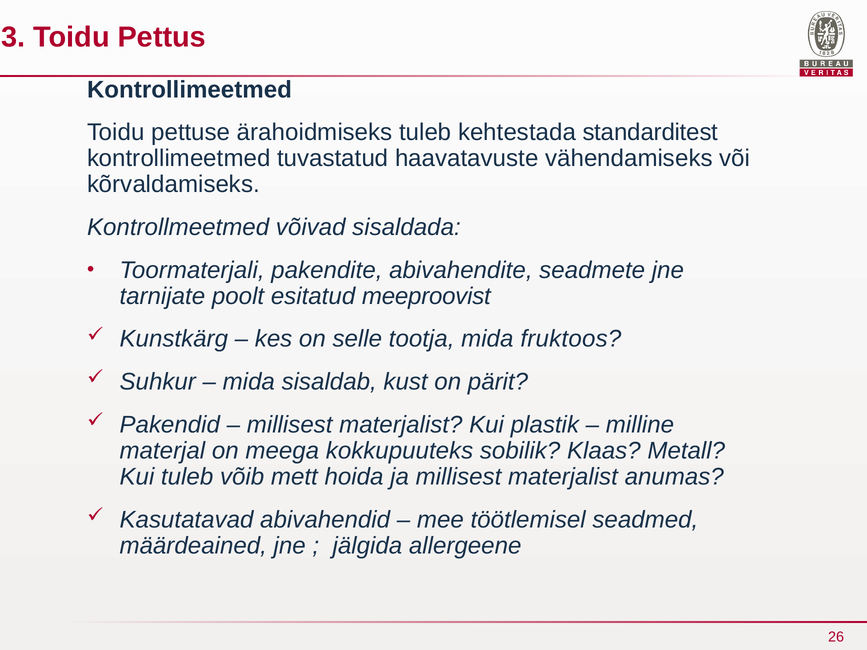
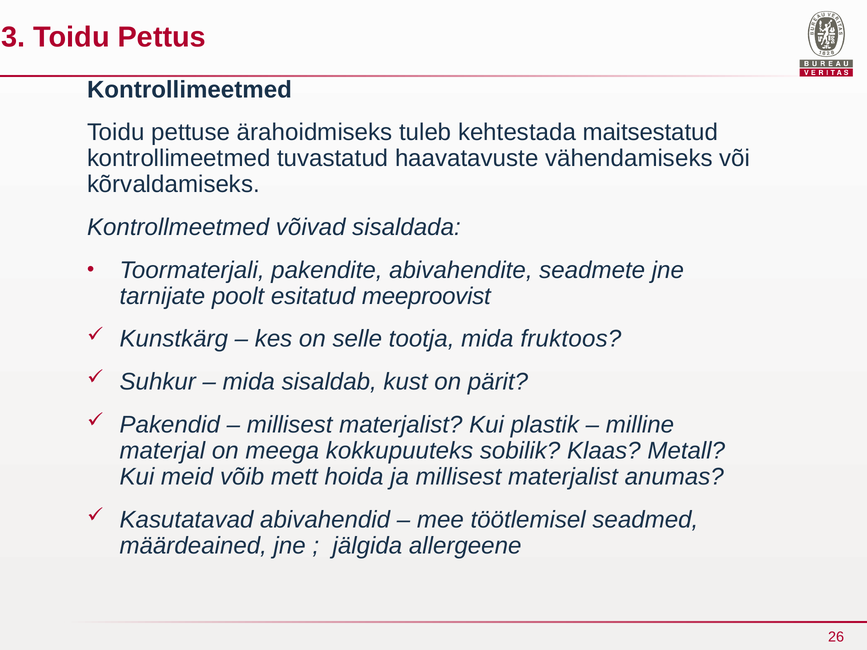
standarditest: standarditest -> maitsestatud (650, 132)
Kui tuleb: tuleb -> meid (187, 477)
